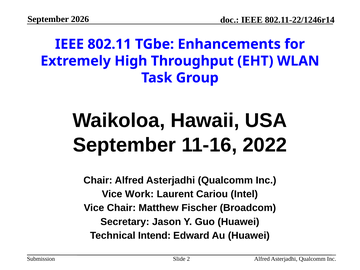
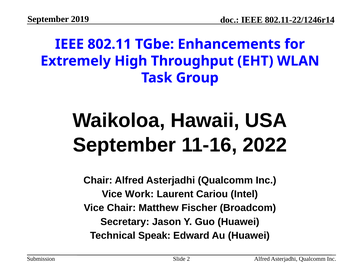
2026: 2026 -> 2019 (80, 19)
Intend: Intend -> Speak (154, 236)
